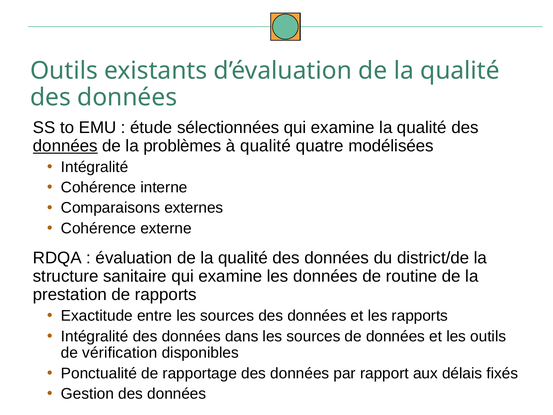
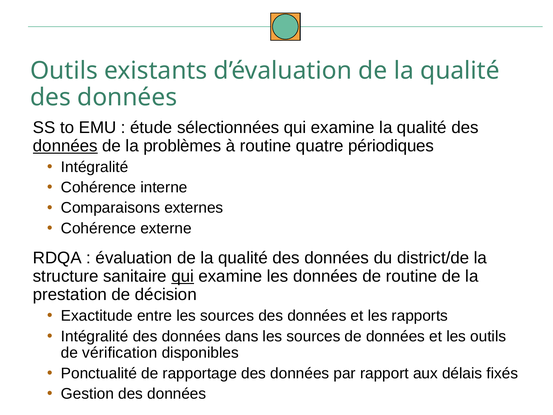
à qualité: qualité -> routine (266, 146)
modélisées: modélisées -> périodiques (391, 146)
qui underline: none -> present (183, 276)
de rapports: rapports -> décision (166, 294)
